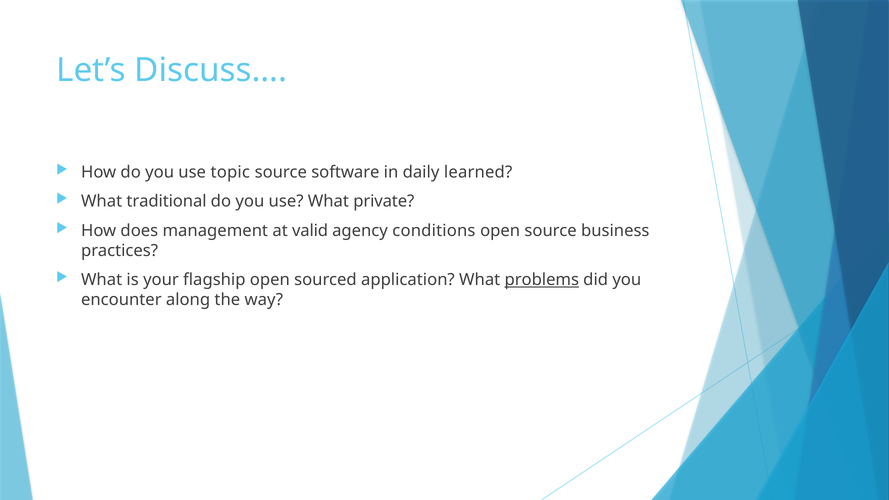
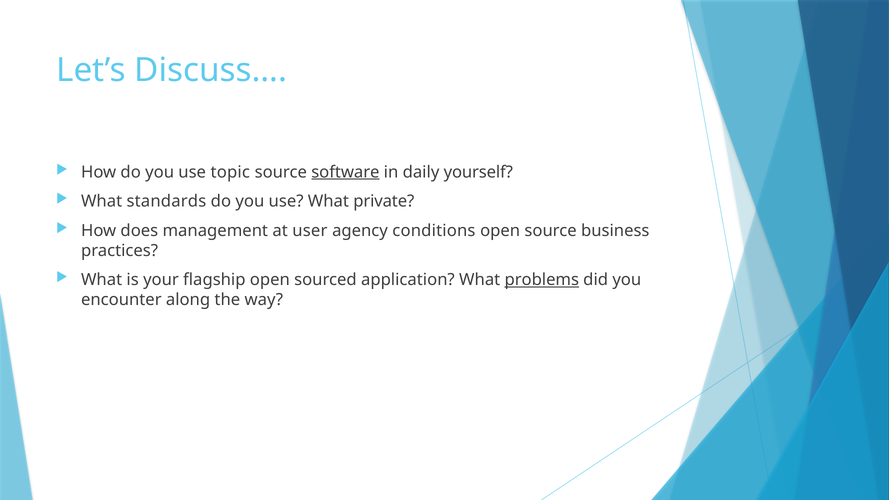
software underline: none -> present (345, 172)
learned: learned -> yourself (478, 172)
traditional: traditional -> standards (166, 201)
valid: valid -> user (310, 231)
